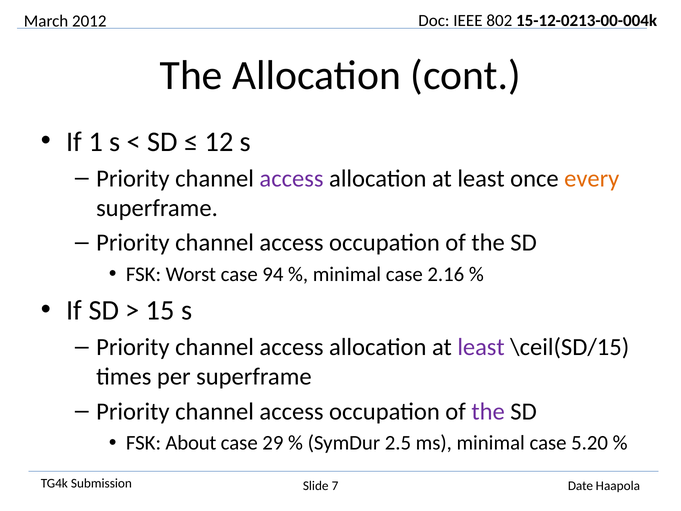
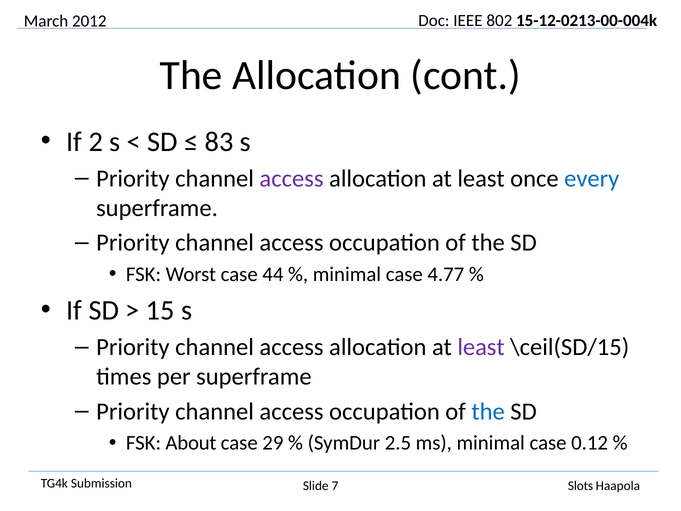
1: 1 -> 2 (96, 142)
12: 12 -> 83 (219, 142)
every colour: orange -> blue (592, 178)
94: 94 -> 44 (273, 274)
2.16: 2.16 -> 4.77 (446, 274)
the colour: purple -> blue (488, 411)
5.20: 5.20 -> 0.12 (590, 443)
Date: Date -> Slots (581, 486)
